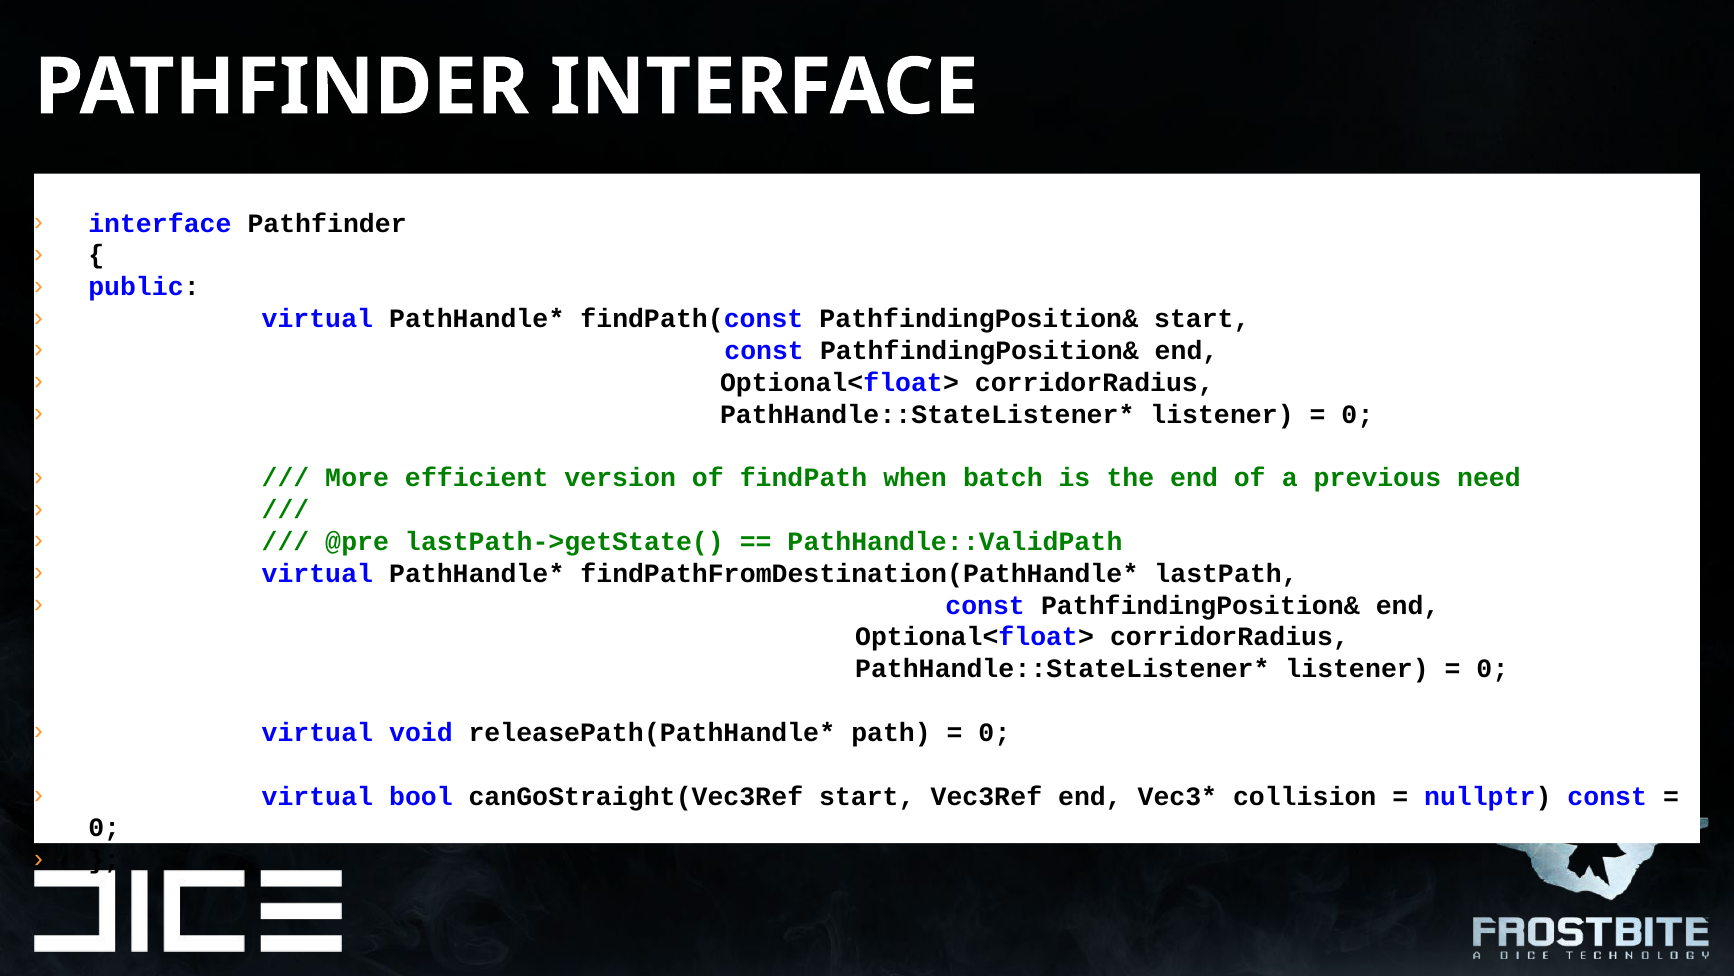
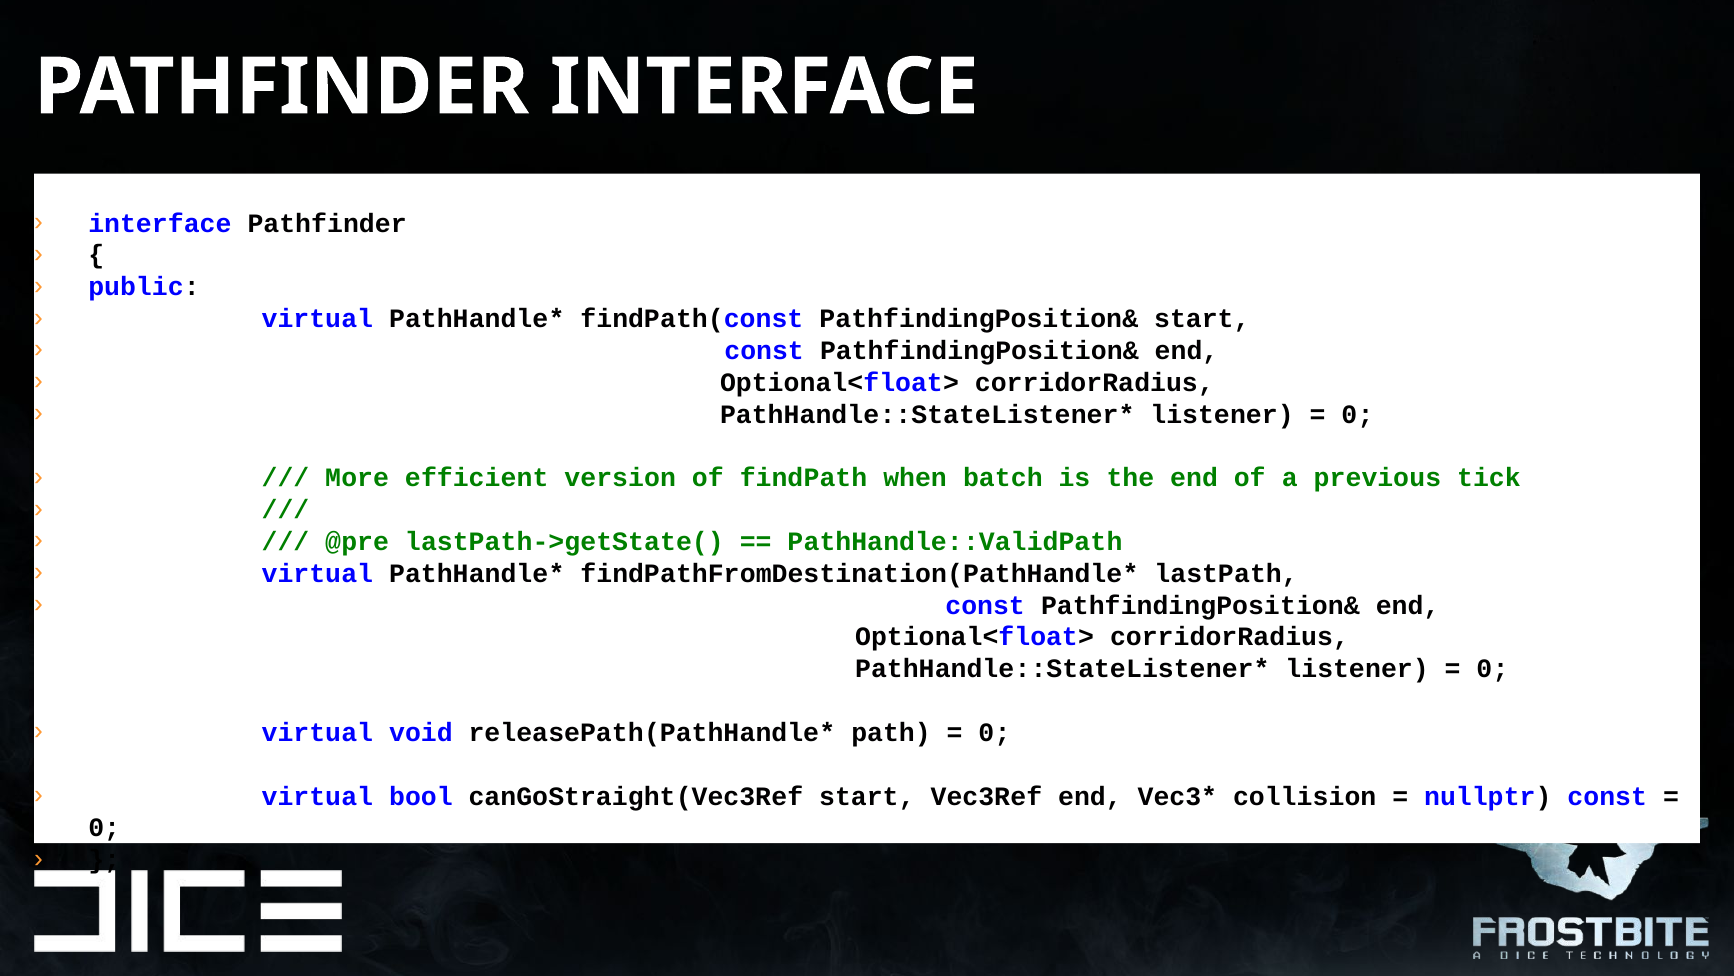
need: need -> tick (1489, 478)
